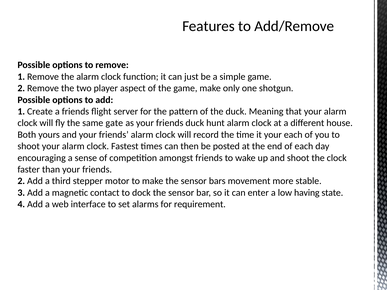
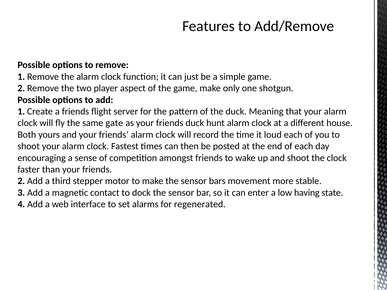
it your: your -> loud (273, 135)
requirement: requirement -> regenerated (200, 204)
